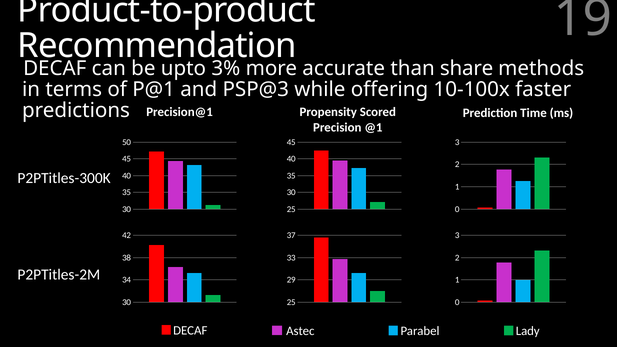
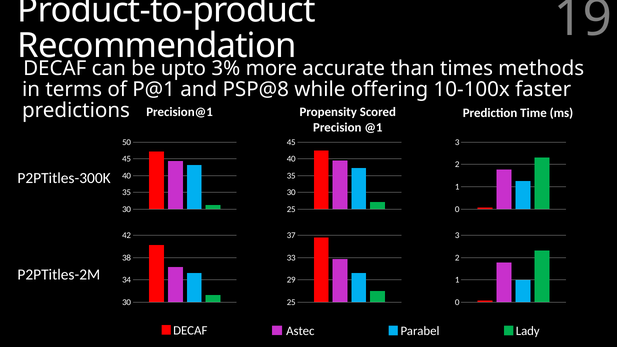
share: share -> times (467, 69)
PSP@3: PSP@3 -> PSP@8 (256, 90)
